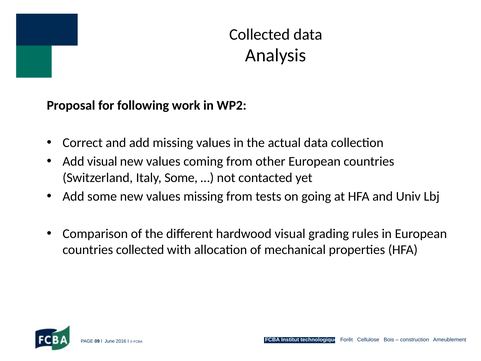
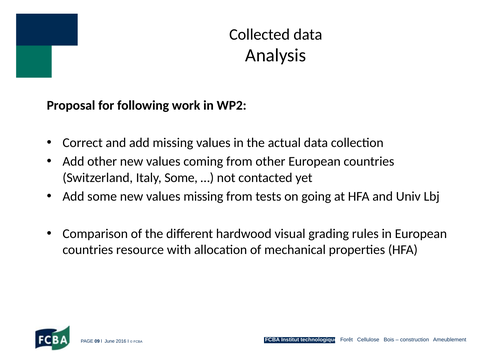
Add visual: visual -> other (102, 161)
countries collected: collected -> resource (140, 250)
